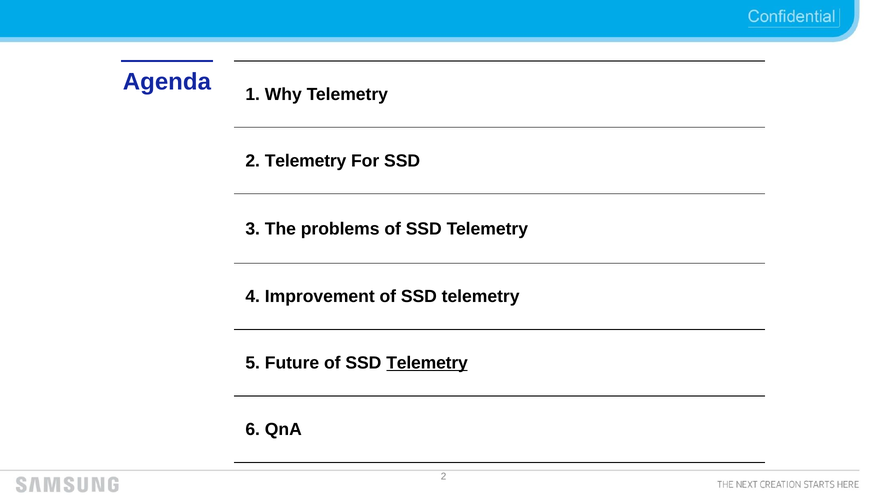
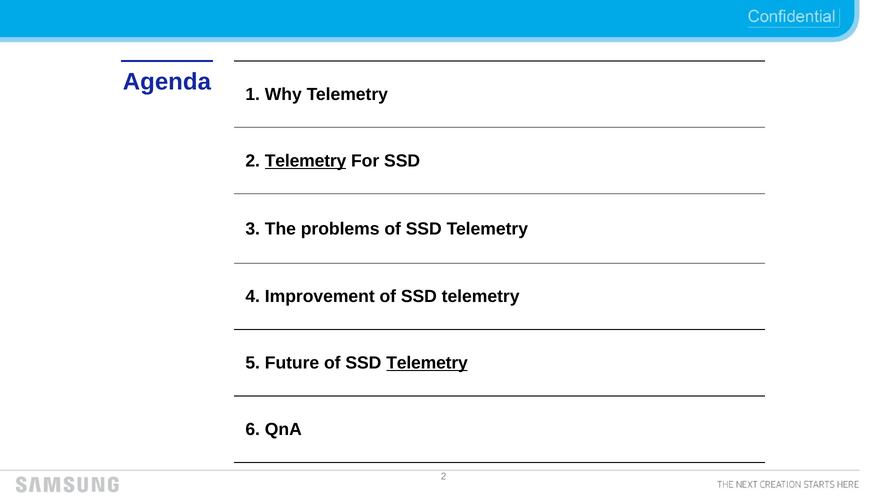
Telemetry underline: none -> present (306, 161)
